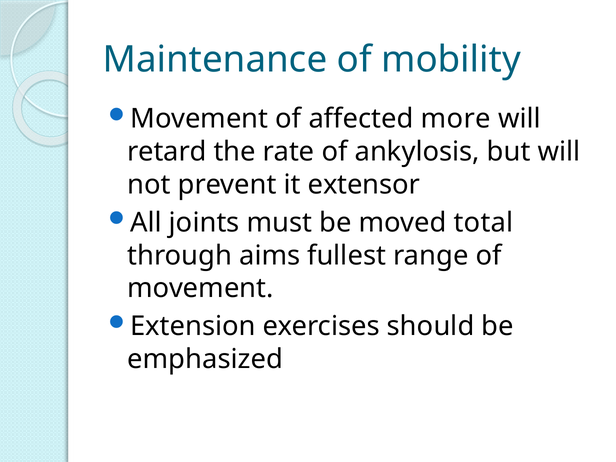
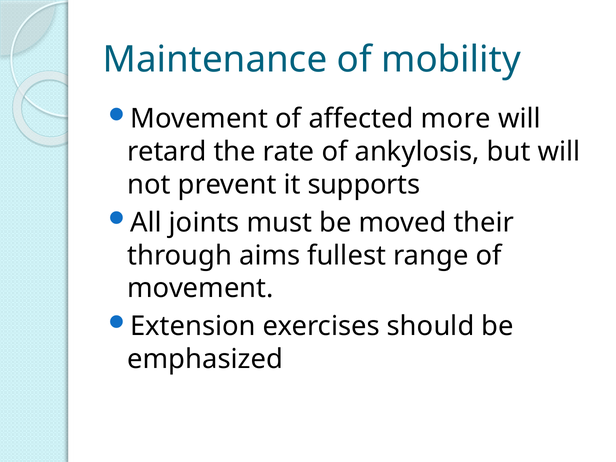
extensor: extensor -> supports (364, 185)
total: total -> their (484, 223)
